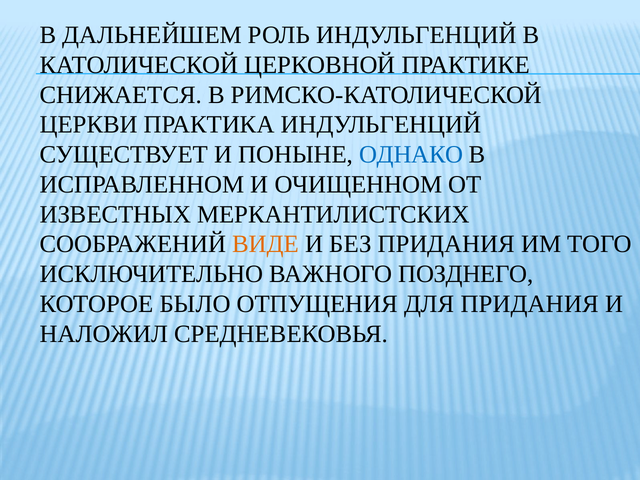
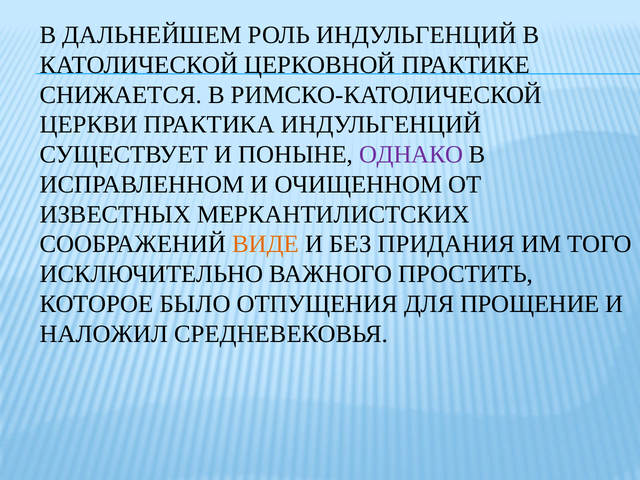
ОДНАКО colour: blue -> purple (411, 155)
ПОЗДНЕГО: ПОЗДНЕГО -> ПРОСТИТЬ (466, 274)
ДЛЯ ПРИДАНИЯ: ПРИДАНИЯ -> ПРОЩЕНИЕ (530, 304)
